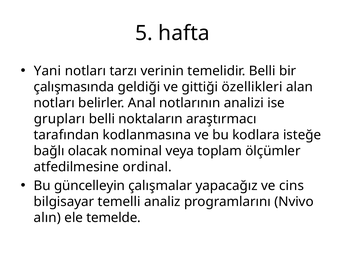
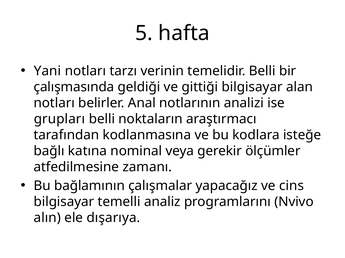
gittiği özellikleri: özellikleri -> bilgisayar (252, 87)
olacak: olacak -> katına (87, 151)
toplam: toplam -> gerekir (220, 151)
ordinal: ordinal -> zamanı (147, 167)
güncelleyin: güncelleyin -> bağlamının (89, 186)
temelde: temelde -> dışarıya (113, 218)
